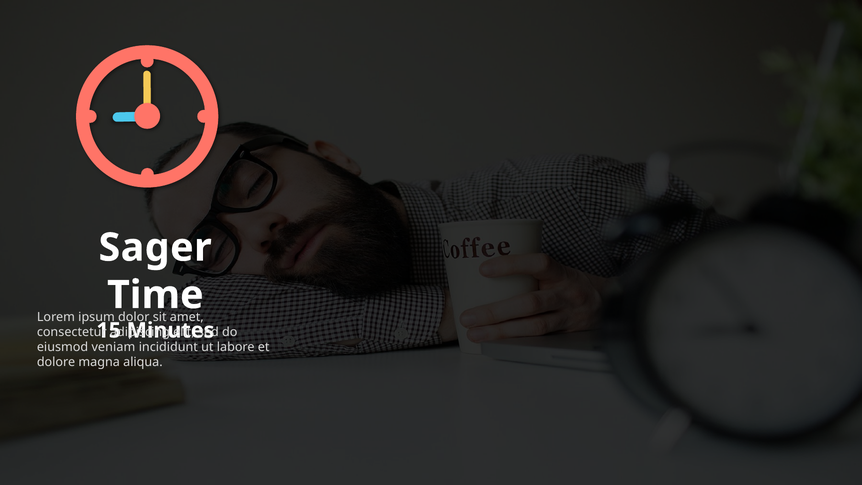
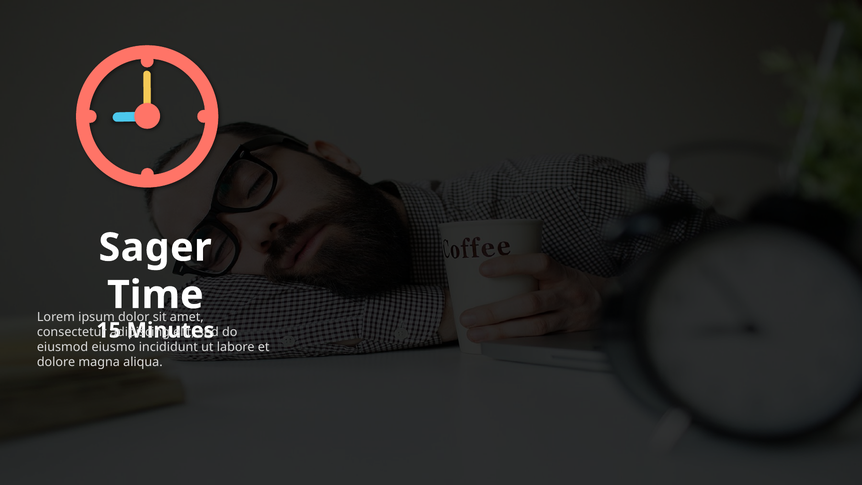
veniam: veniam -> eiusmo (113, 347)
